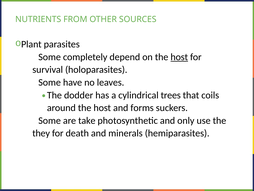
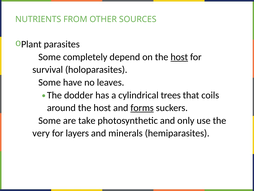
forms underline: none -> present (142, 108)
they: they -> very (41, 133)
death: death -> layers (77, 133)
